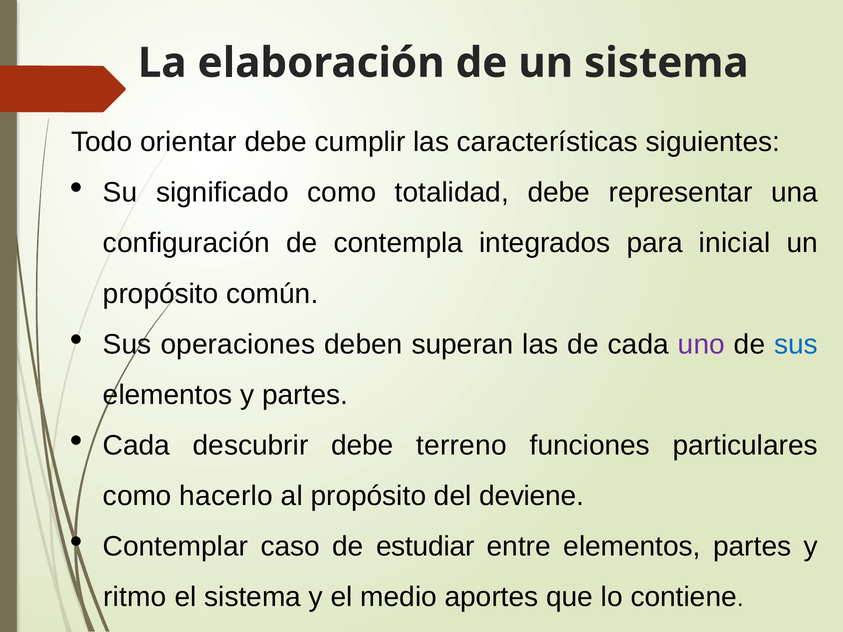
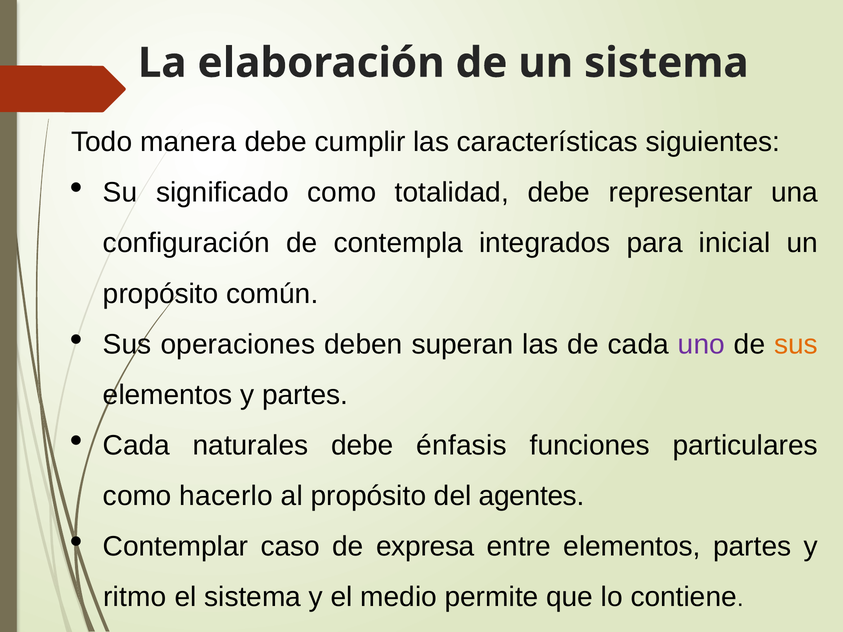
orientar: orientar -> manera (188, 142)
sus colour: blue -> orange (796, 344)
descubrir: descubrir -> naturales (251, 446)
terreno: terreno -> énfasis (462, 446)
deviene: deviene -> agentes (532, 496)
estudiar: estudiar -> expresa (425, 547)
aportes: aportes -> permite (492, 597)
